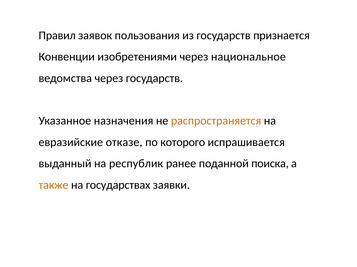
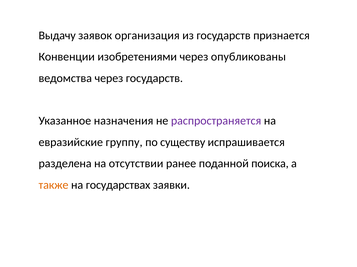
Правил: Правил -> Выдачу (57, 35)
пользования: пользования -> организация (147, 35)
национальное: национальное -> опубликованы (248, 57)
распространяется colour: orange -> purple (216, 121)
отказе: отказе -> группу (124, 143)
которого: которого -> существу (183, 143)
выданный: выданный -> разделена (65, 164)
республик: республик -> отсутствии (136, 164)
